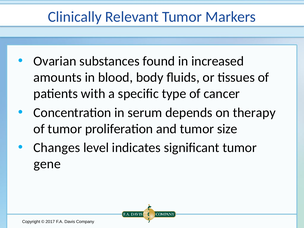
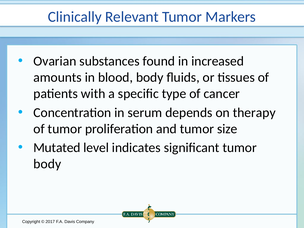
Changes: Changes -> Mutated (57, 148)
gene: gene -> body (47, 164)
